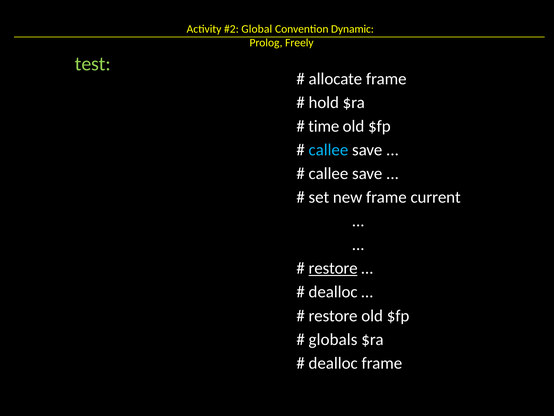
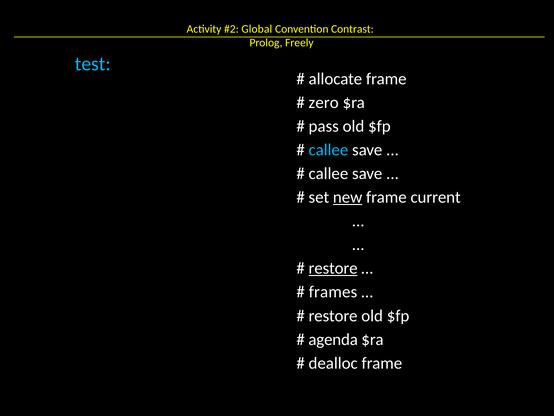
Dynamic: Dynamic -> Contrast (352, 29)
test colour: light green -> light blue (93, 64)
hold: hold -> zero (324, 102)
time: time -> pass (324, 126)
new underline: none -> present (348, 197)
dealloc: dealloc -> frames (333, 292)
globals: globals -> agenda (333, 339)
